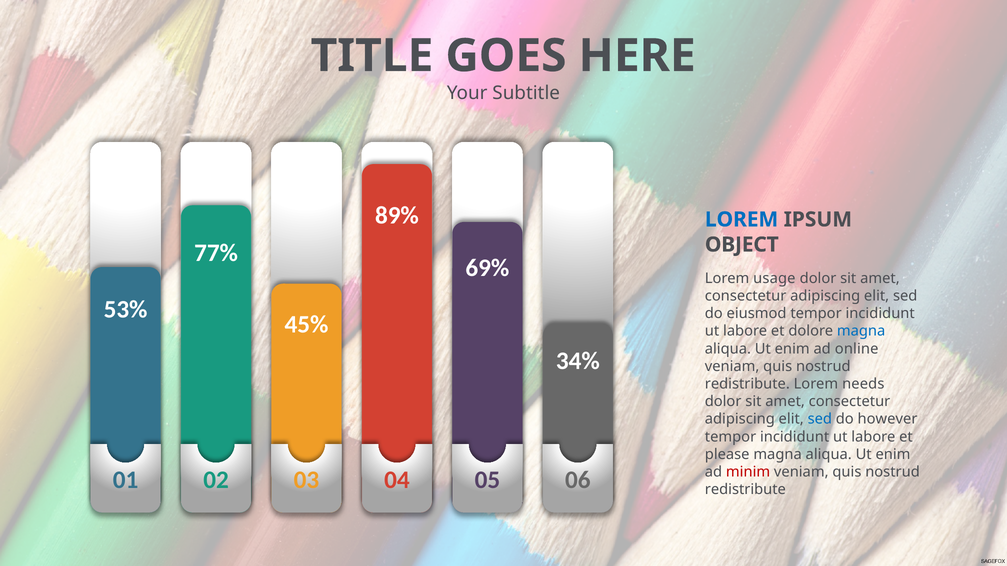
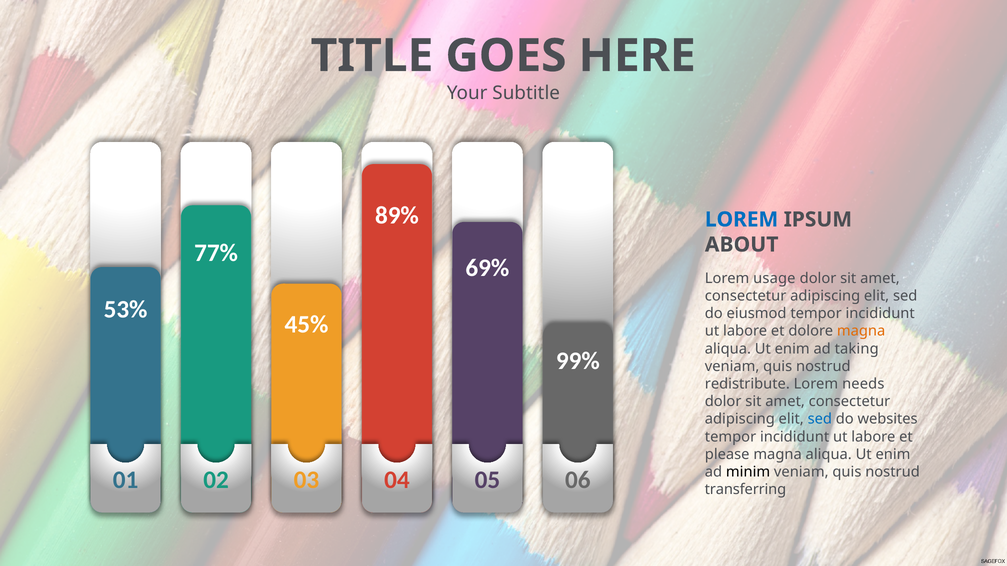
OBJECT: OBJECT -> ABOUT (742, 245)
magna colour: blue -> orange (861, 331)
online: online -> taking (857, 349)
34%: 34% -> 99% (578, 361)
however: however -> websites (888, 419)
minim colour: red -> black (748, 472)
redistribute: redistribute -> transferring (745, 490)
